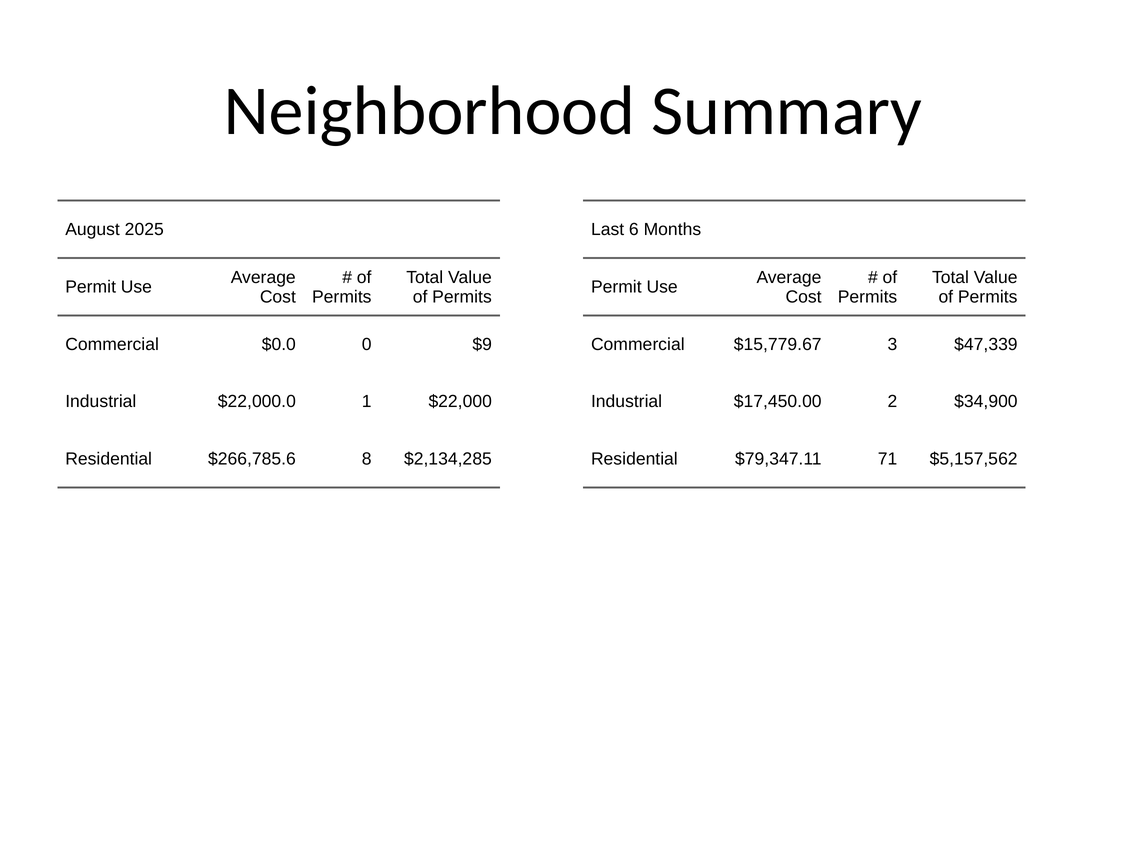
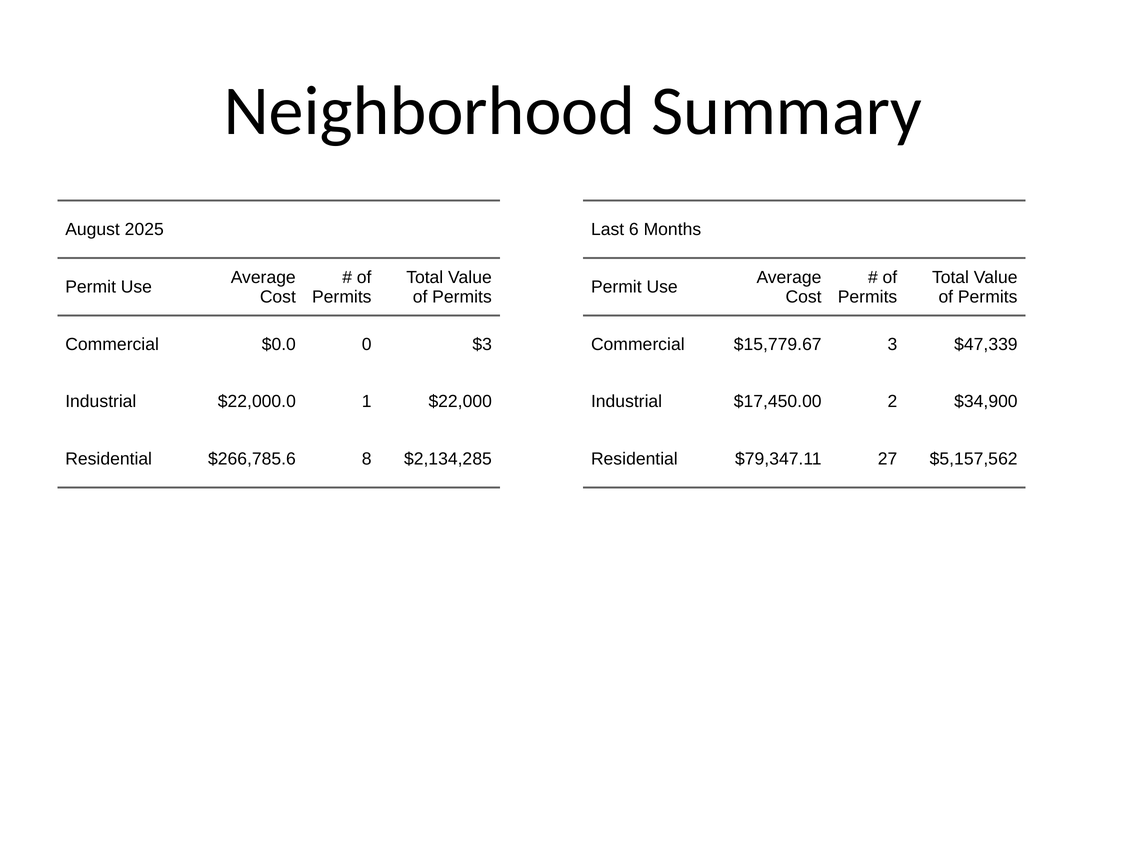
$9: $9 -> $3 (482, 344)
71: 71 -> 27 (888, 459)
